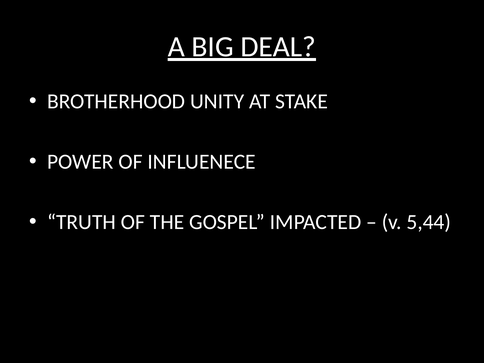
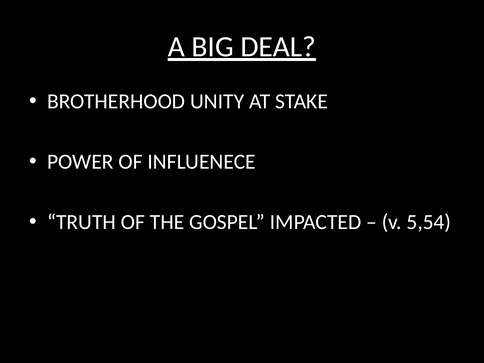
5,44: 5,44 -> 5,54 (429, 222)
